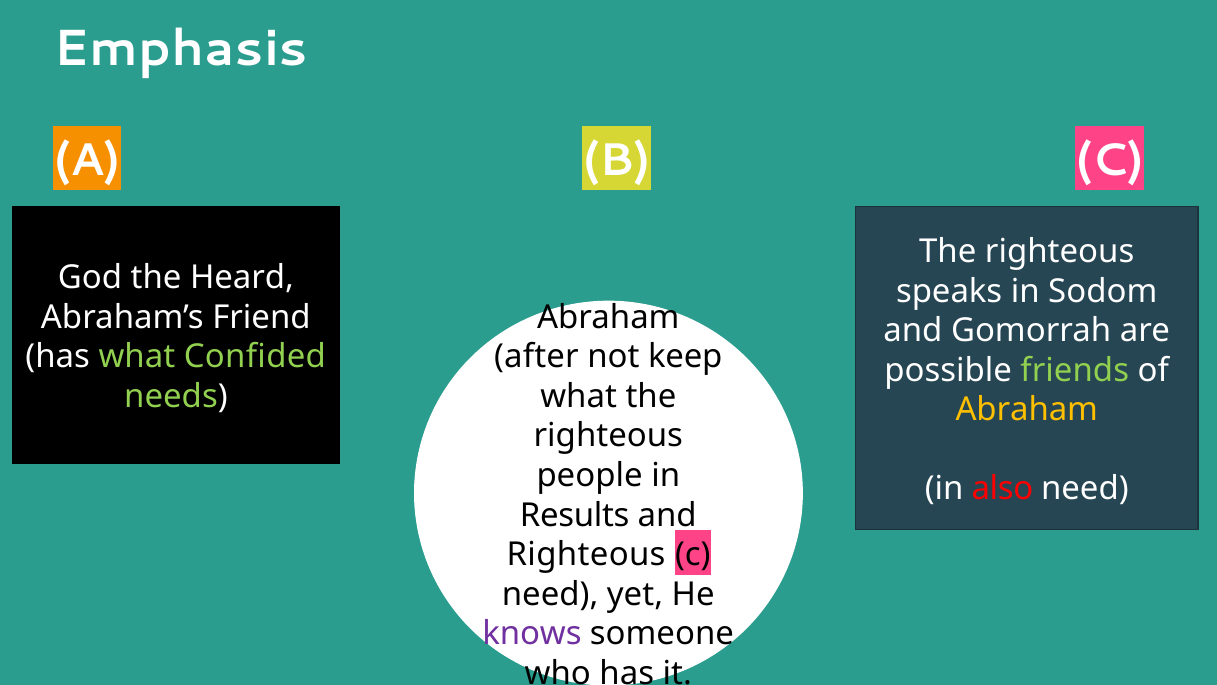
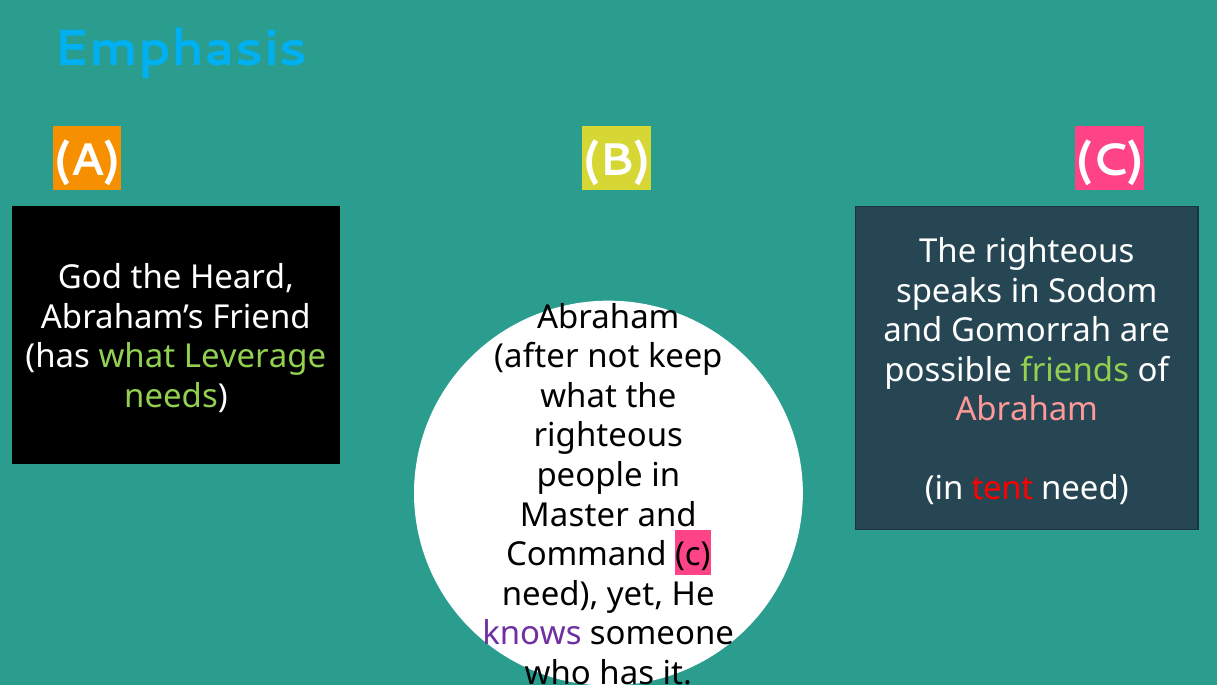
Emphasis colour: white -> light blue (181, 49)
Confided: Confided -> Leverage (255, 357)
Abraham colour: yellow -> pink (1027, 410)
also: also -> tent (1002, 489)
Results: Results -> Master (574, 515)
Righteous: Righteous -> Command (586, 554)
